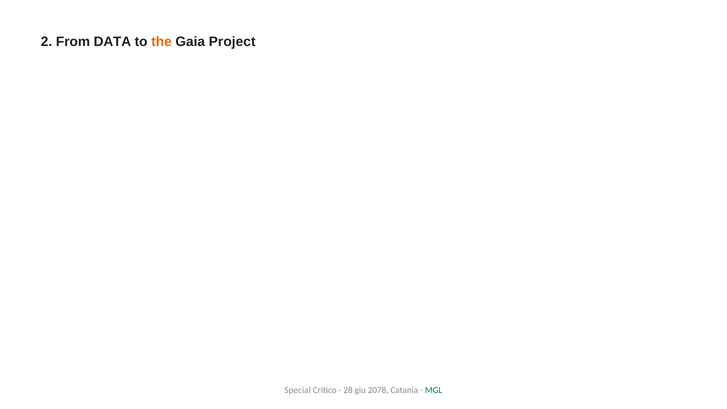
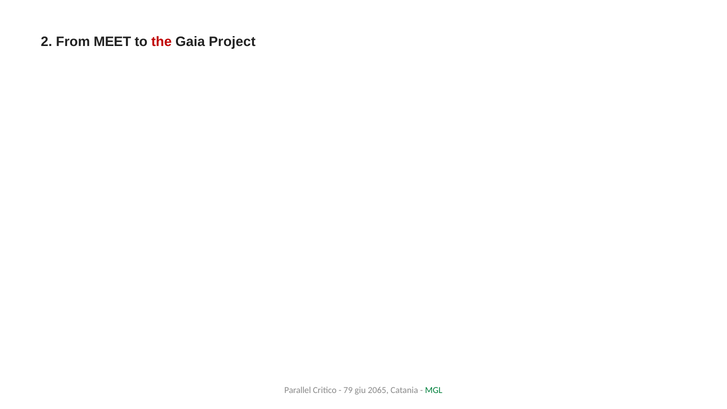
DATA: DATA -> MEET (112, 42)
the colour: orange -> red (161, 42)
Special: Special -> Parallel (298, 390)
28: 28 -> 79 (348, 390)
2078: 2078 -> 2065 (378, 390)
